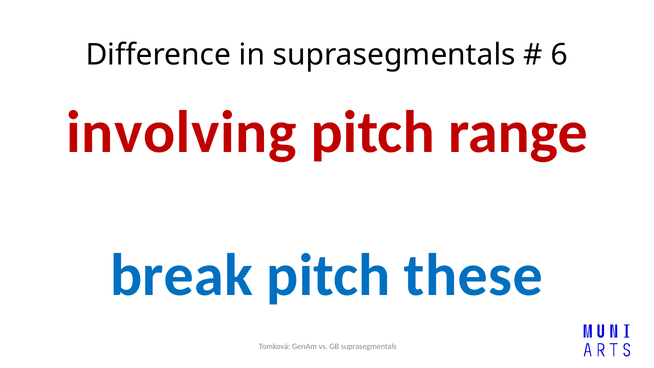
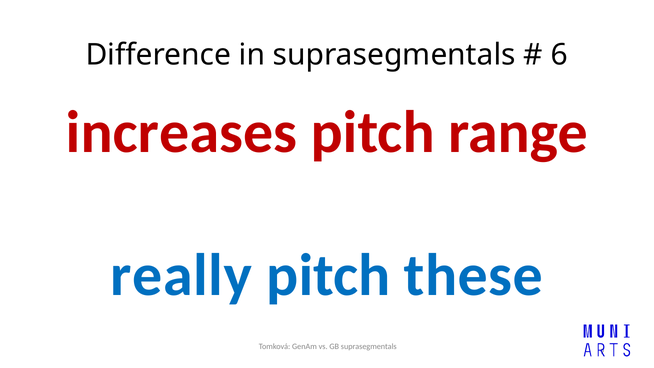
involving: involving -> increases (182, 132)
break: break -> really (181, 275)
